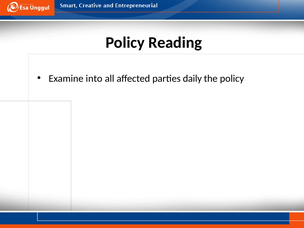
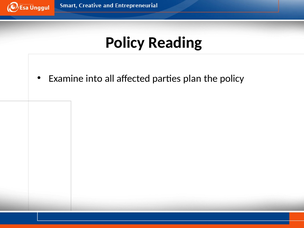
daily: daily -> plan (192, 78)
